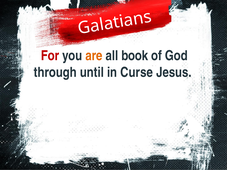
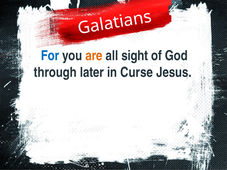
For colour: red -> blue (50, 56)
book: book -> sight (135, 56)
until: until -> later (92, 72)
